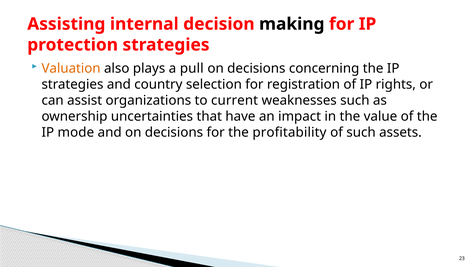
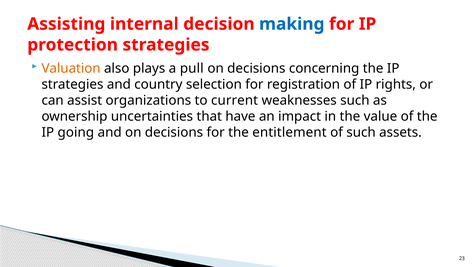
making colour: black -> blue (292, 24)
mode: mode -> going (76, 133)
profitability: profitability -> entitlement (289, 133)
